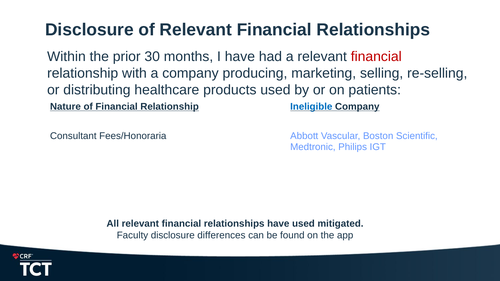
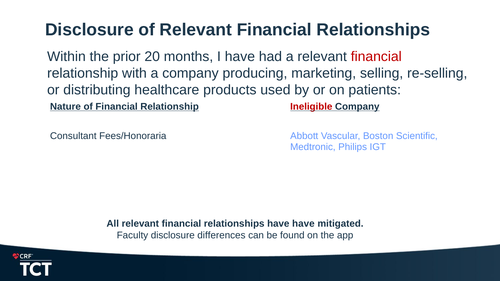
30: 30 -> 20 (152, 57)
Ineligible colour: blue -> red (311, 107)
have used: used -> have (303, 224)
